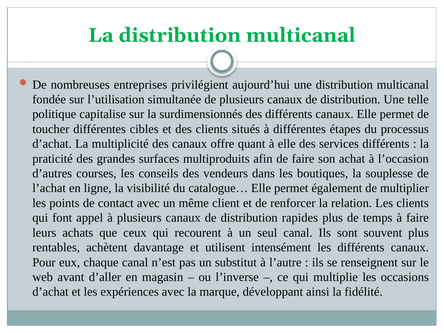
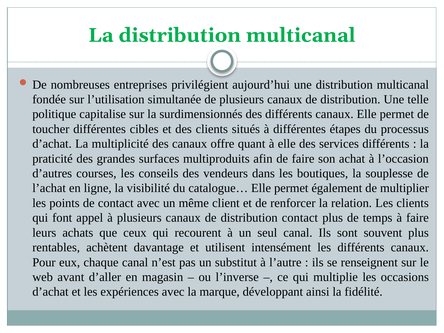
distribution rapides: rapides -> contact (300, 218)
